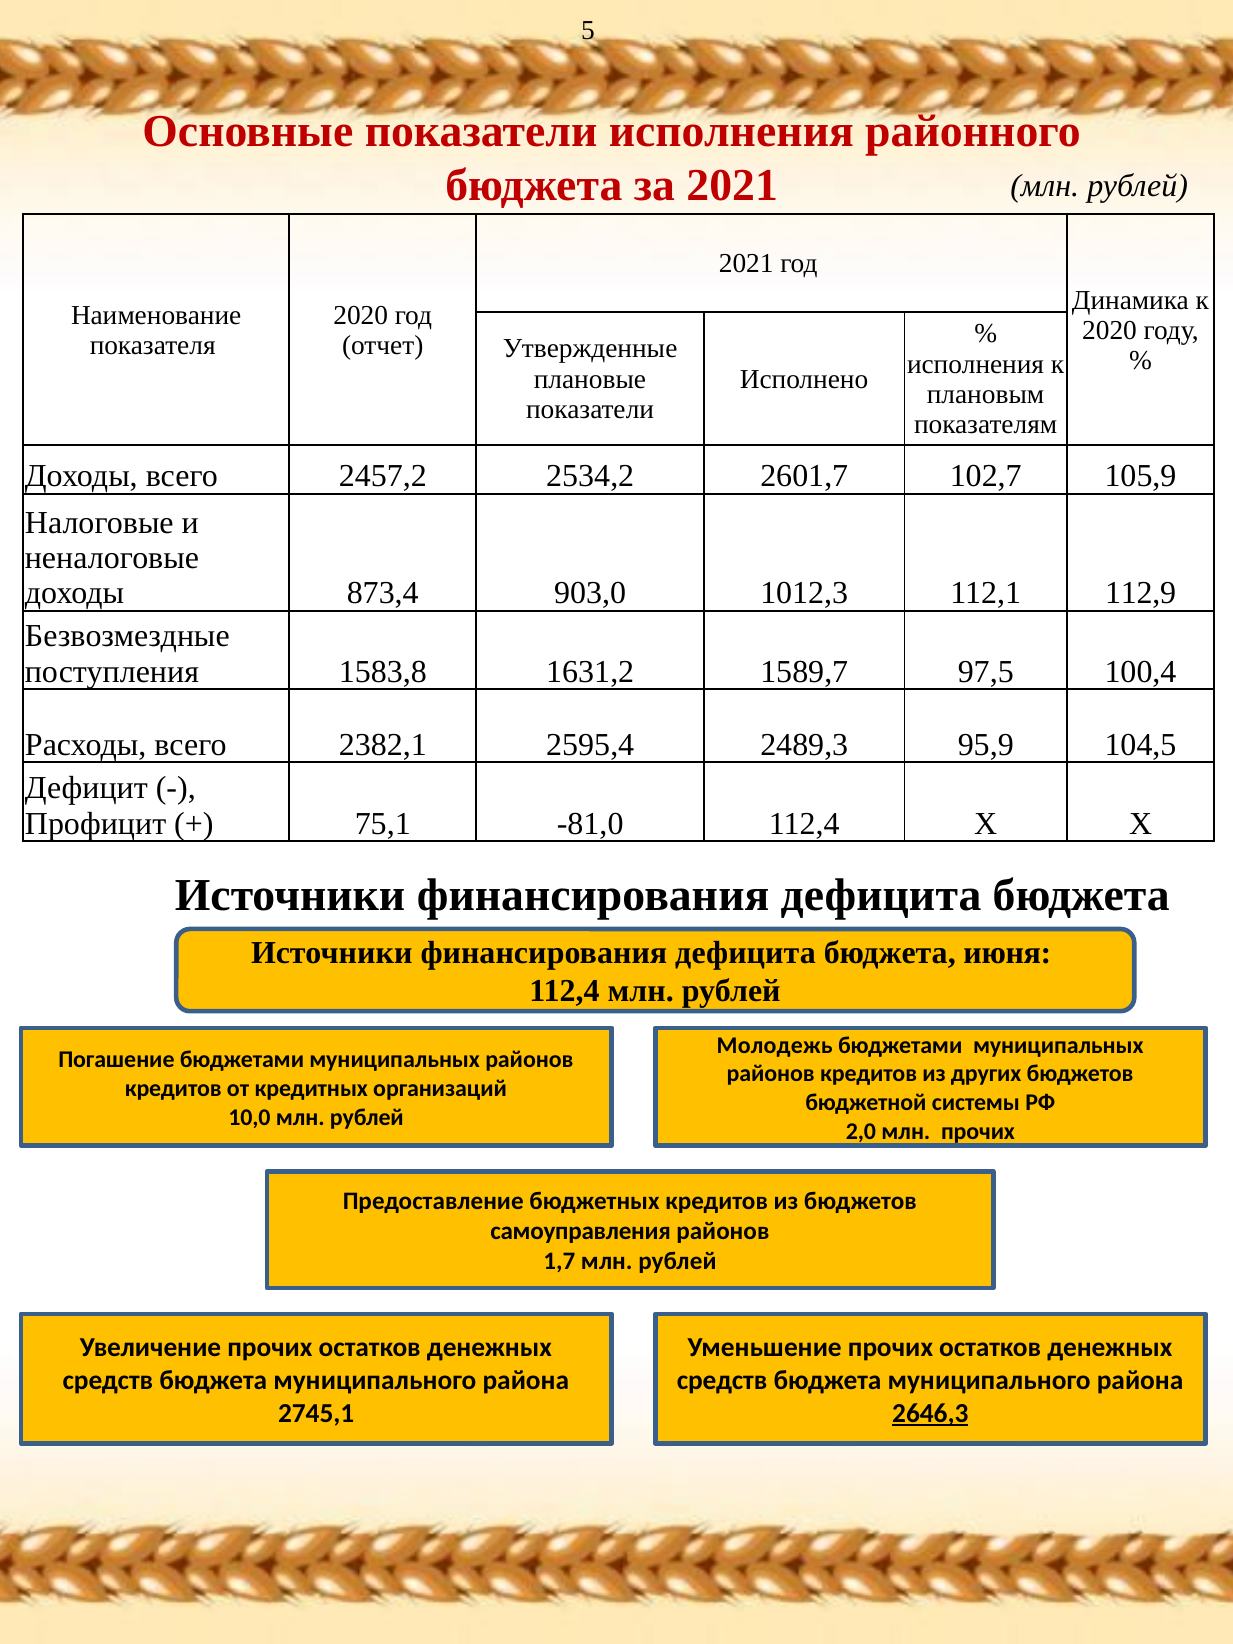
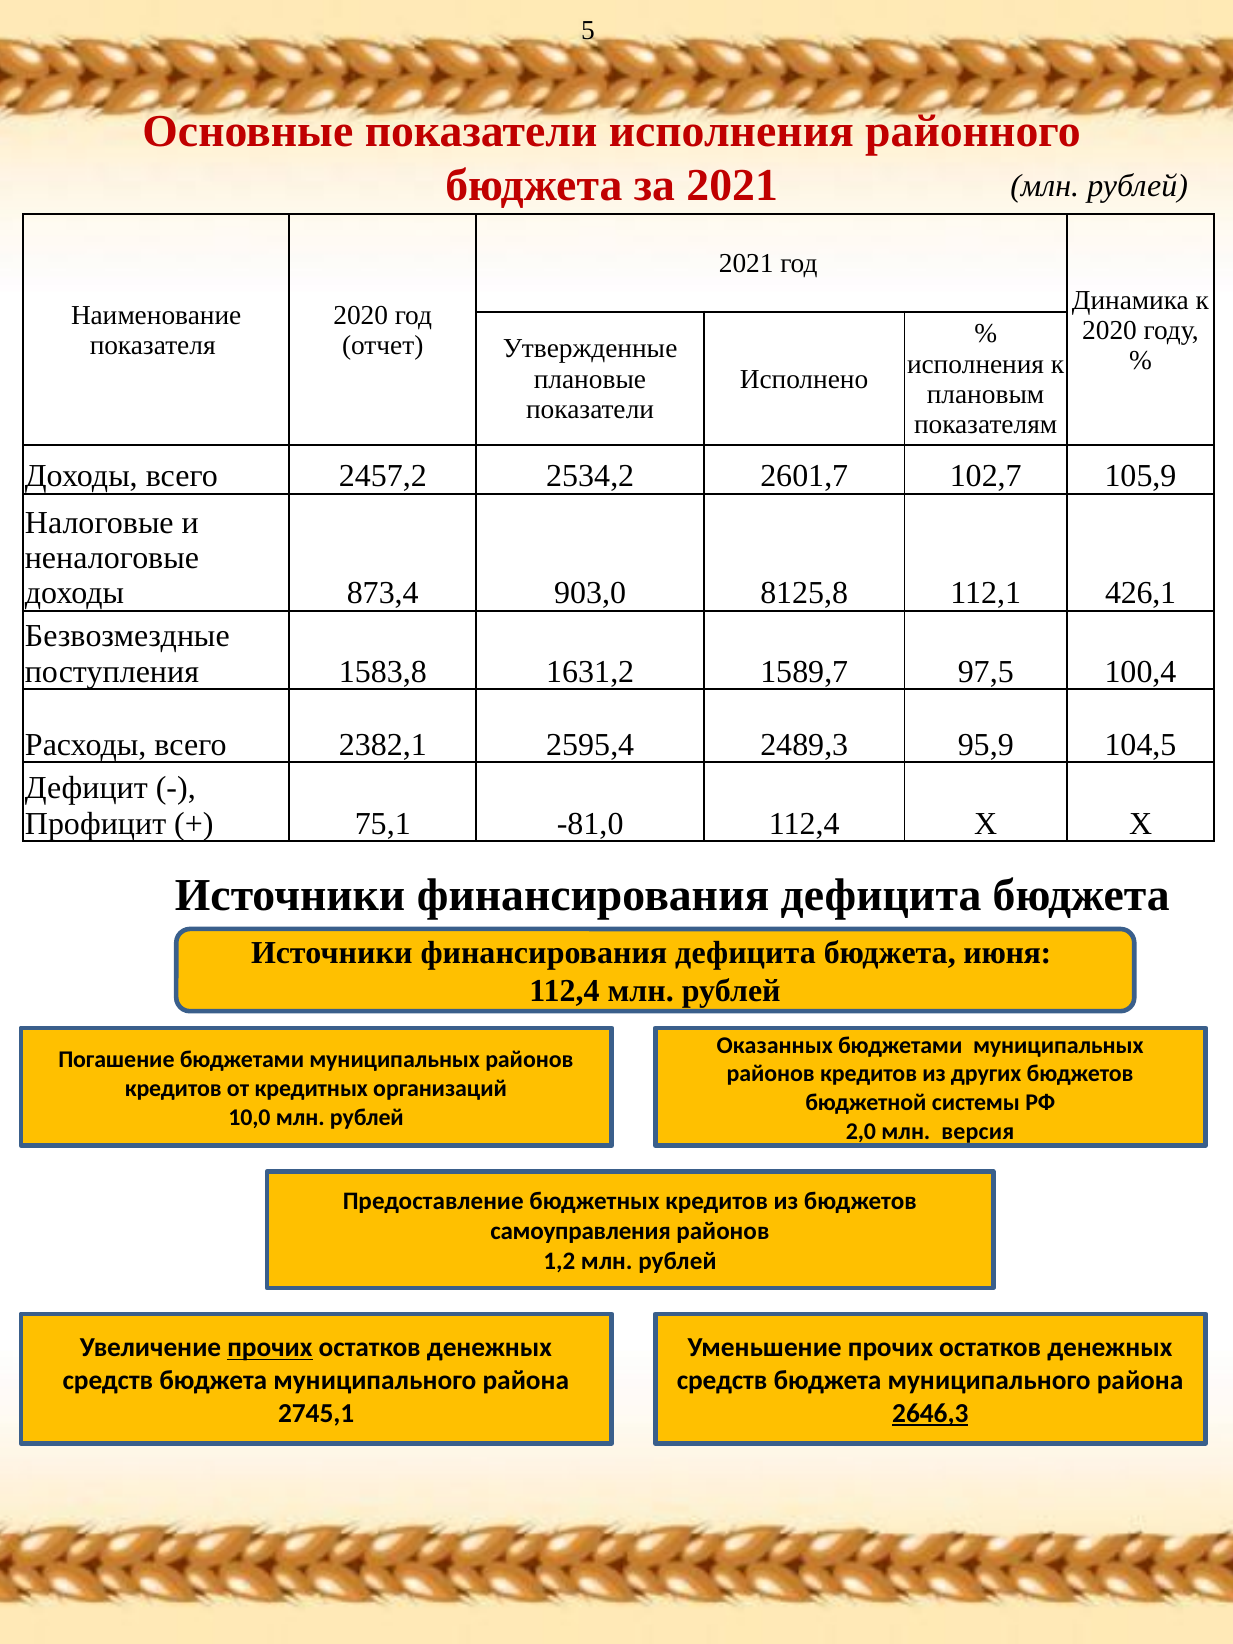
1012,3: 1012,3 -> 8125,8 (804, 593)
112,9: 112,9 -> 426,1 (1141, 593)
Молодежь: Молодежь -> Оказанных (775, 1045)
млн прочих: прочих -> версия (978, 1132)
1,7: 1,7 -> 1,2 (559, 1262)
прочих underline: none -> present (270, 1348)
